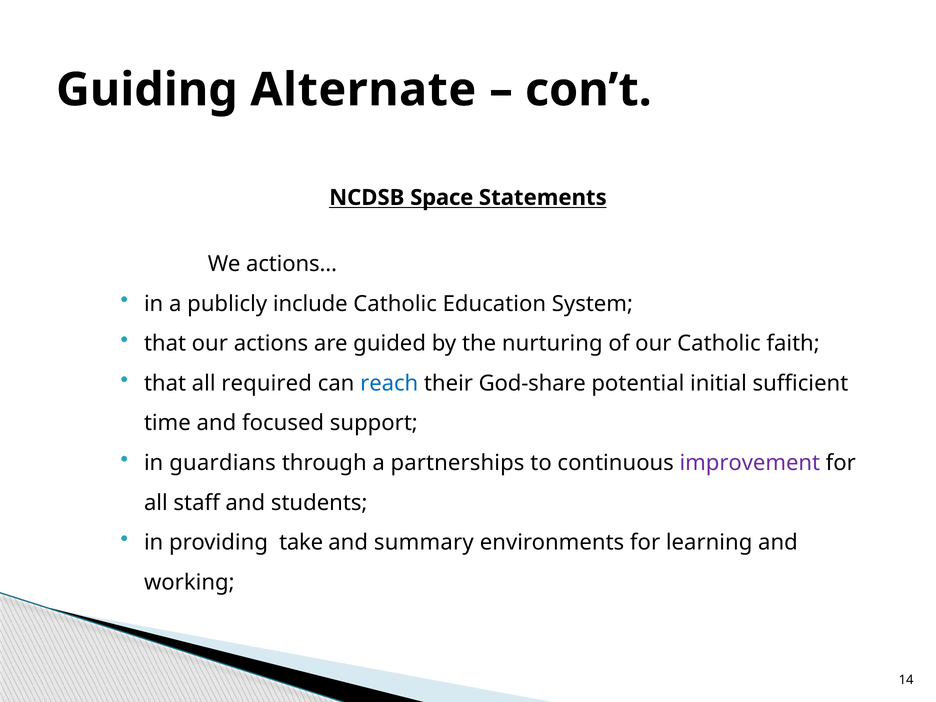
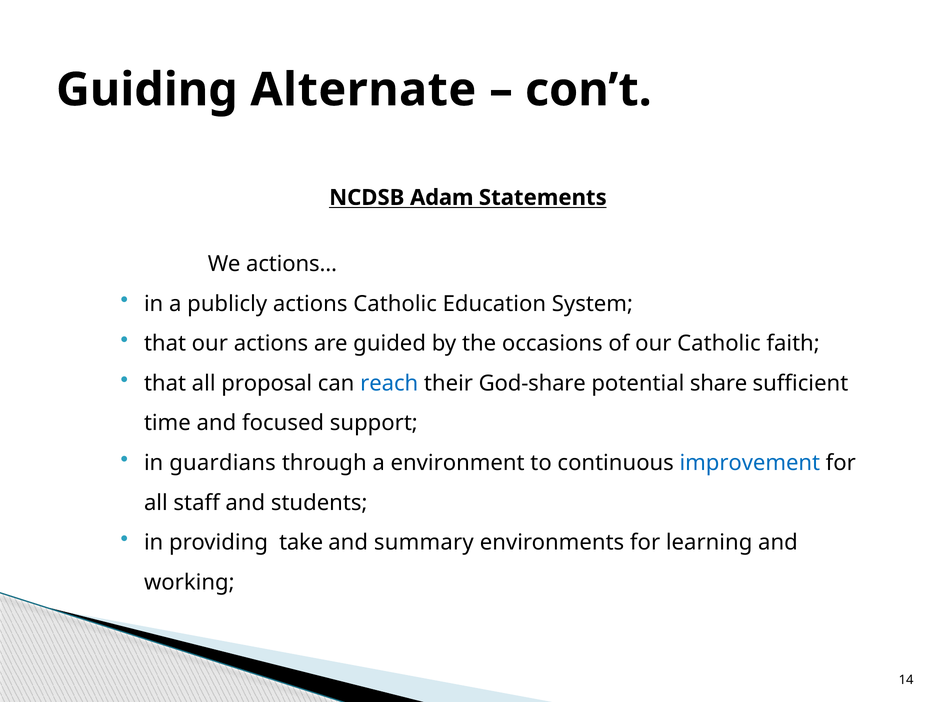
Space: Space -> Adam (442, 198)
publicly include: include -> actions (310, 304)
nurturing: nurturing -> occasions (552, 344)
required: required -> proposal (267, 383)
initial: initial -> share (719, 383)
partnerships: partnerships -> environment (458, 463)
improvement colour: purple -> blue (750, 463)
